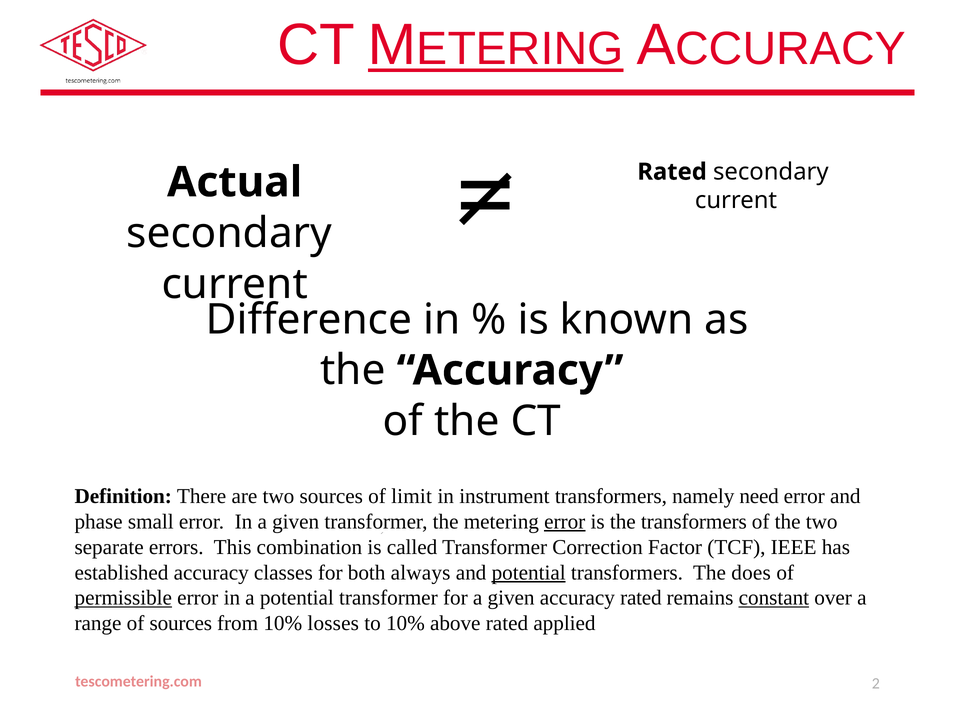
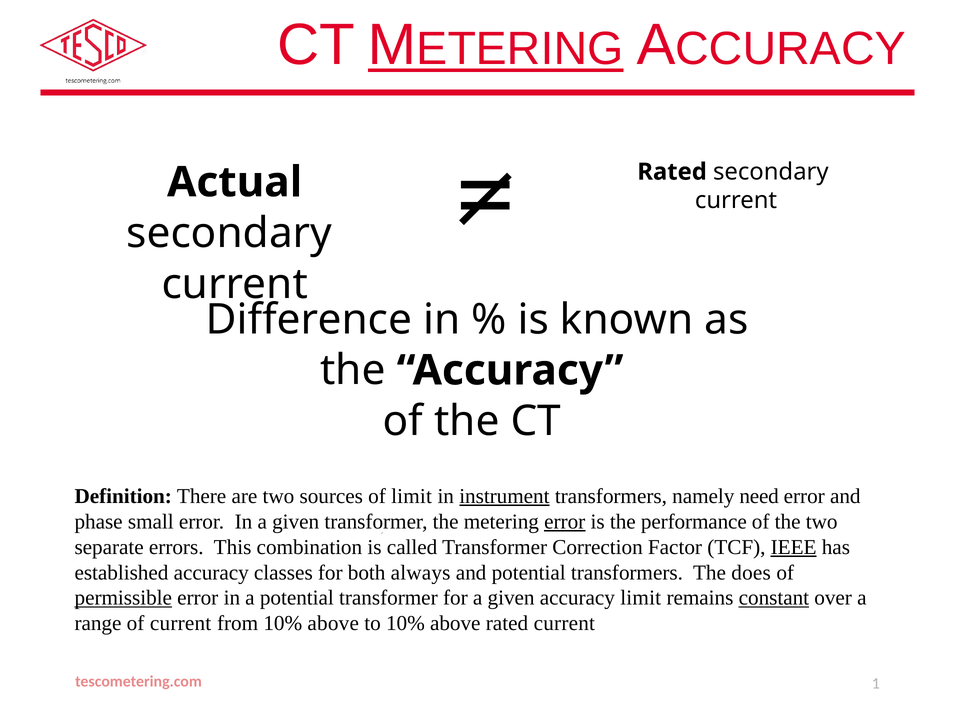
instrument underline: none -> present (504, 496)
the transformers: transformers -> performance (694, 522)
IEEE underline: none -> present (794, 547)
potential underline: present -> none (529, 573)
accuracy rated: rated -> limit (641, 598)
of sources: sources -> current (181, 624)
from 10% losses: losses -> above (333, 624)
rated applied: applied -> current (564, 624)
2: 2 -> 1 (876, 684)
